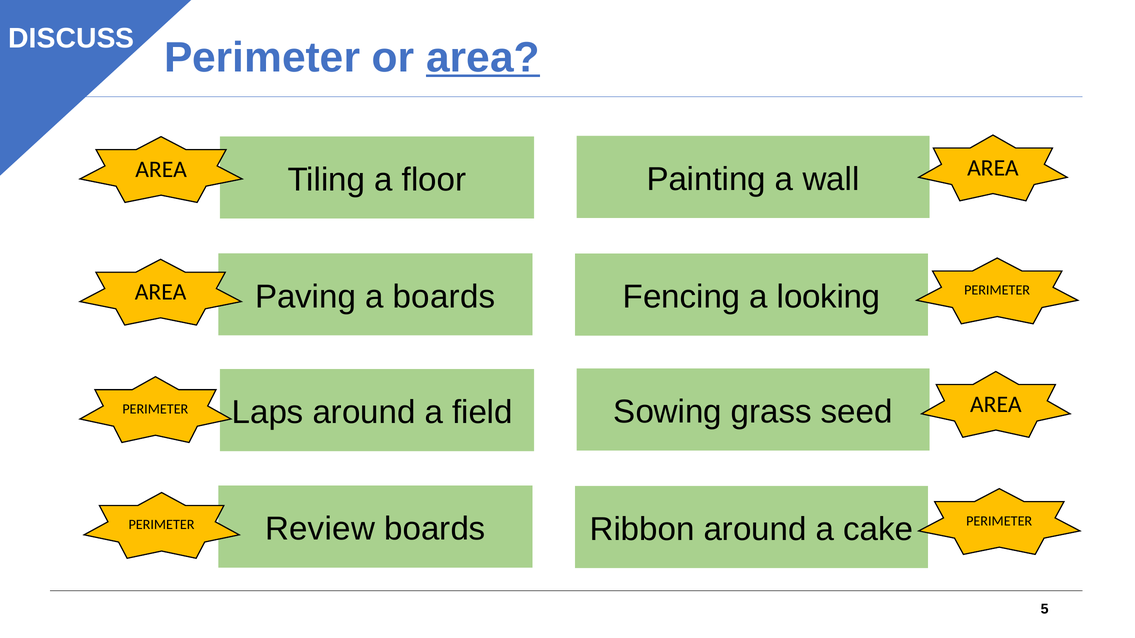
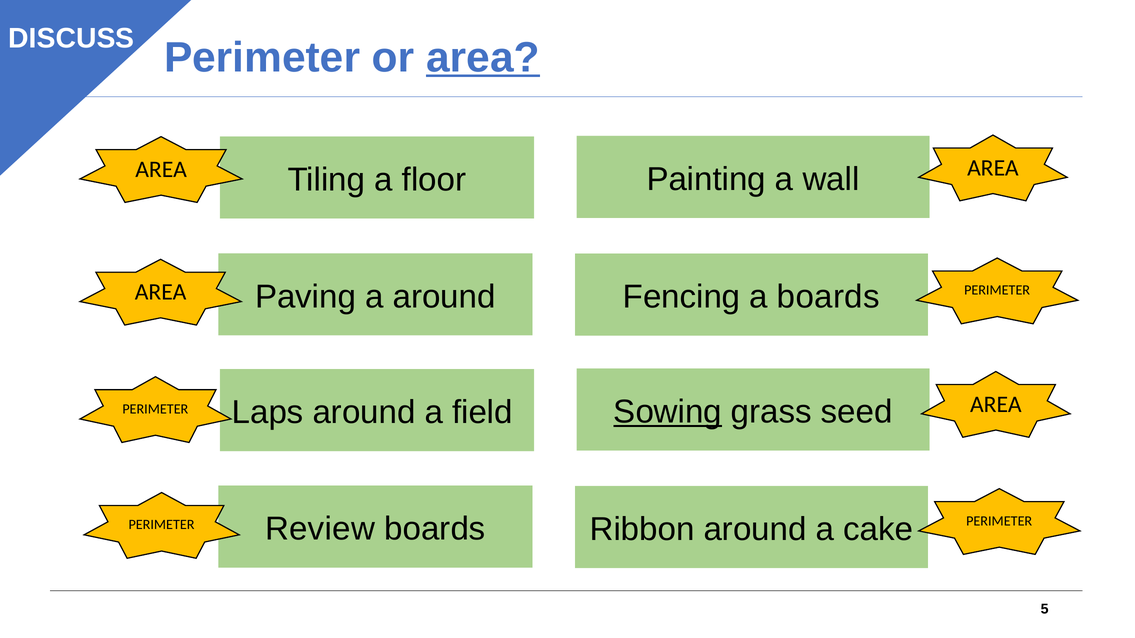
a boards: boards -> around (444, 297)
a looking: looking -> boards (828, 297)
Sowing underline: none -> present (668, 412)
